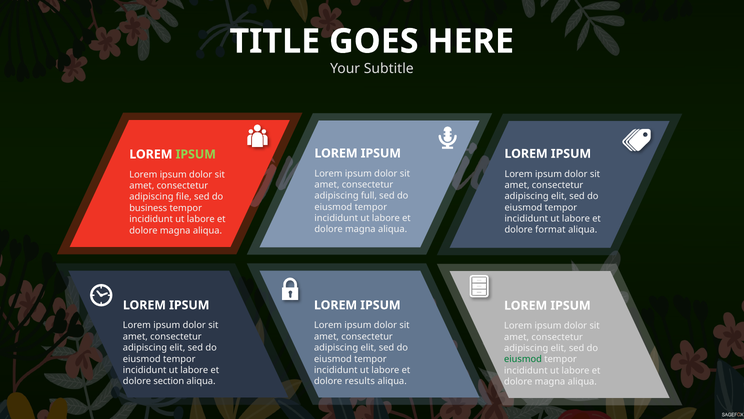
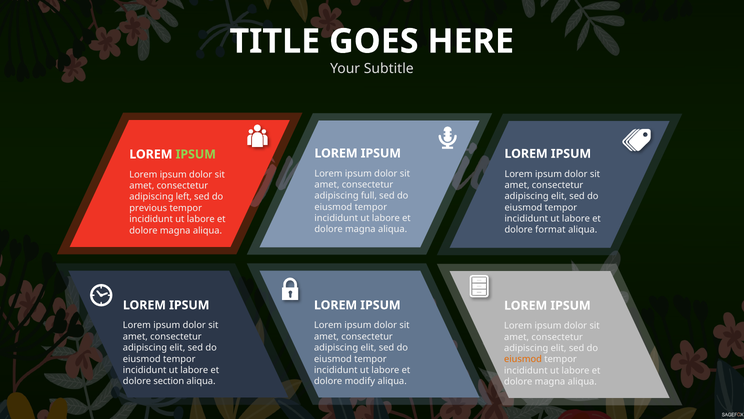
file: file -> left (184, 197)
business: business -> previous (148, 208)
eiusmod colour: green -> orange (523, 359)
results: results -> modify (360, 381)
